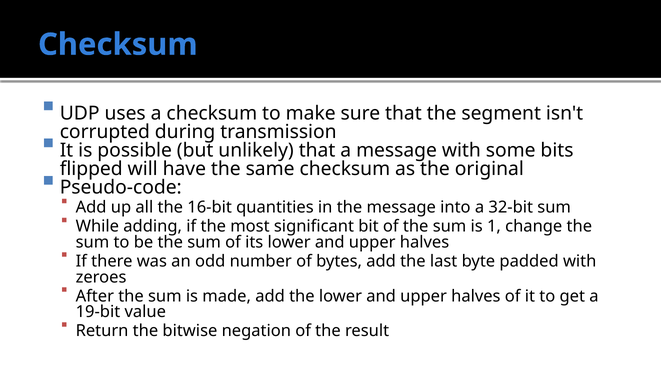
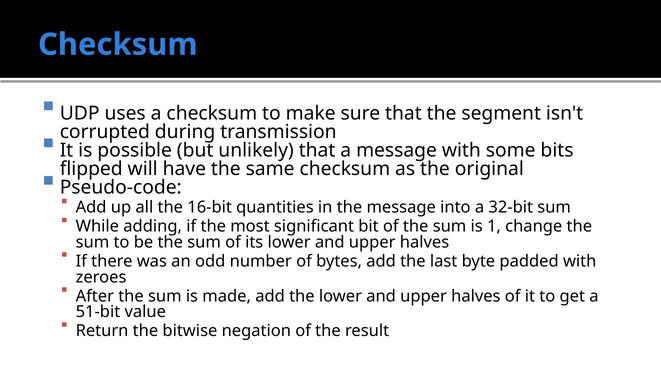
19-bit: 19-bit -> 51-bit (98, 312)
